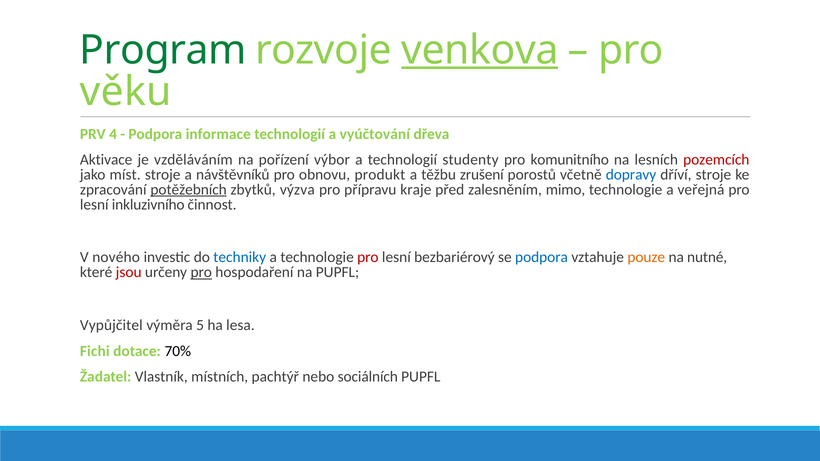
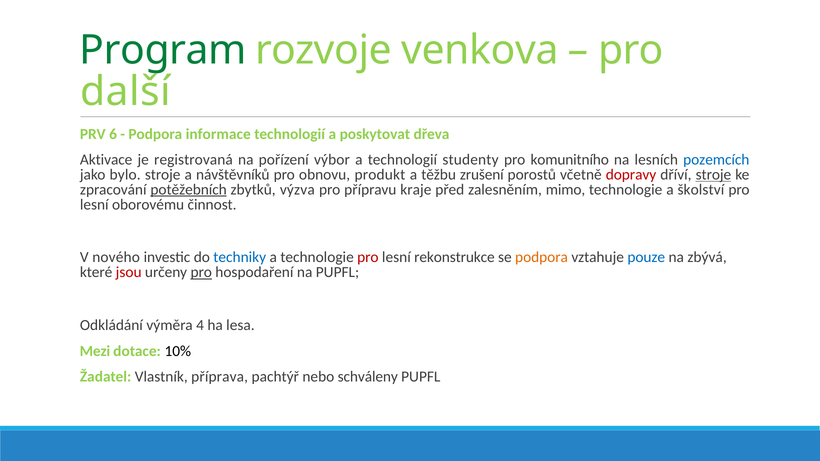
venkova underline: present -> none (480, 50)
věku: věku -> další (125, 92)
4: 4 -> 6 (113, 134)
vyúčtování: vyúčtování -> poskytovat (375, 134)
vzděláváním: vzděláváním -> registrovaná (193, 160)
pozemcích colour: red -> blue (716, 160)
míst: míst -> bylo (125, 175)
dopravy colour: blue -> red (631, 175)
stroje underline: none -> present (713, 175)
veřejná: veřejná -> školství (701, 190)
inkluzivního: inkluzivního -> oborovému (148, 205)
bezbariérový: bezbariérový -> rekonstrukce (454, 258)
podpora colour: blue -> orange (542, 258)
pouze colour: orange -> blue (646, 258)
nutné: nutné -> zbývá (707, 258)
Vypůjčitel: Vypůjčitel -> Odkládání (111, 325)
5: 5 -> 4 (200, 325)
Fichi: Fichi -> Mezi (95, 351)
70%: 70% -> 10% (178, 351)
místních: místních -> příprava (220, 377)
sociálních: sociálních -> schváleny (368, 377)
